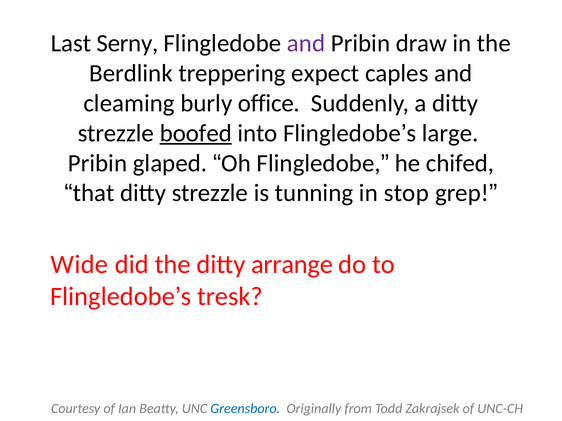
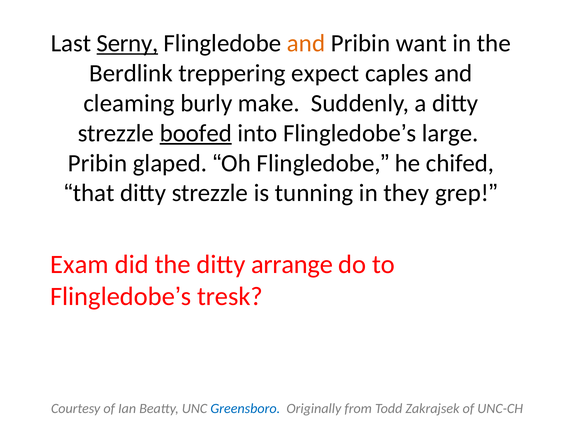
Serny underline: none -> present (127, 43)
and colour: purple -> orange (306, 43)
draw: draw -> want (421, 43)
office: office -> make (269, 103)
stop: stop -> they (406, 193)
Wide: Wide -> Exam (79, 265)
